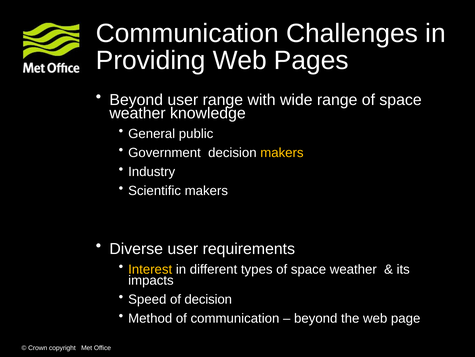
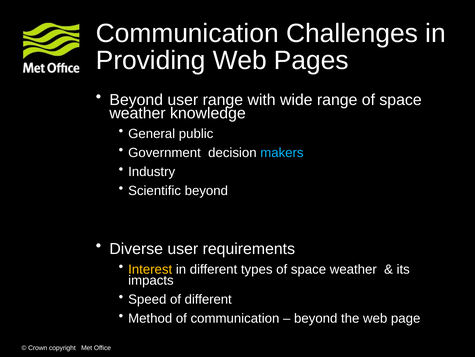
makers colour: yellow -> light blue (282, 153)
Scientific makers: makers -> beyond (206, 191)
of decision: decision -> different (208, 299)
